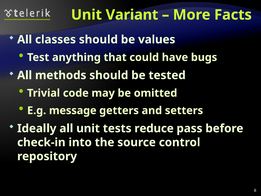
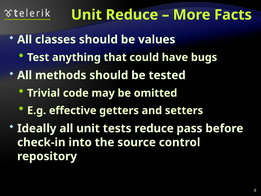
Unit Variant: Variant -> Reduce (132, 15)
message: message -> effective (73, 110)
